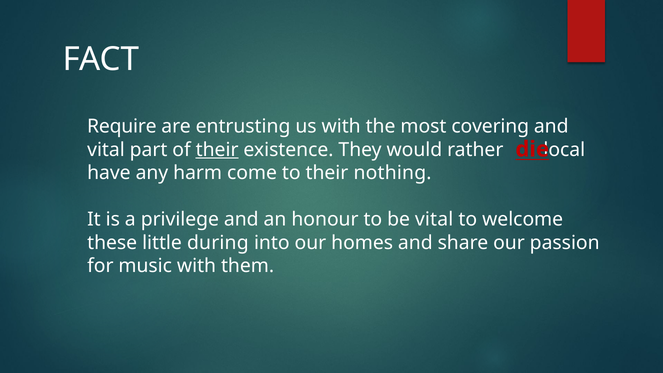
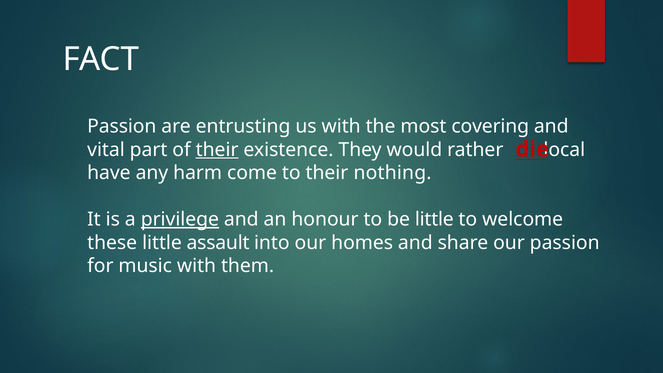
Require: Require -> Passion (122, 127)
privilege underline: none -> present (180, 219)
be vital: vital -> little (434, 219)
during: during -> assault (218, 243)
